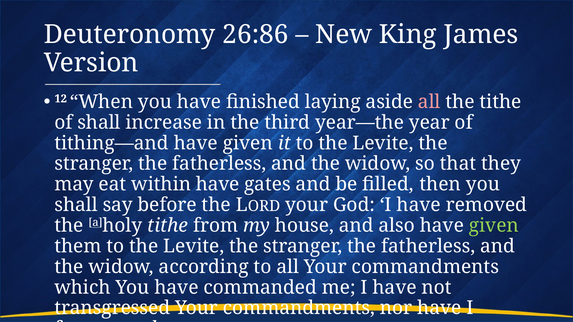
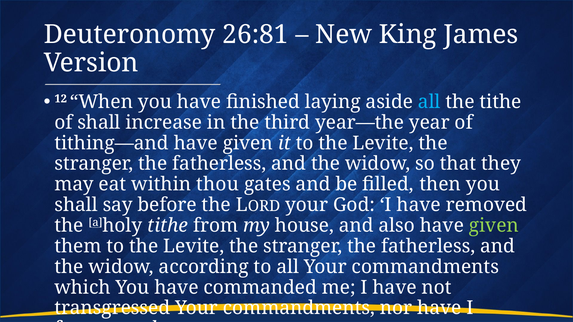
26:86: 26:86 -> 26:81 (255, 35)
all colour: pink -> light blue (429, 102)
within have: have -> thou (218, 184)
